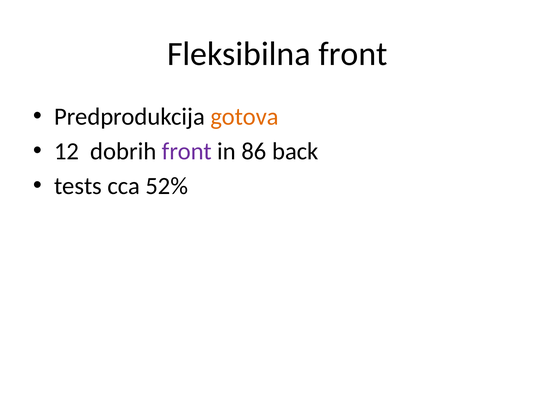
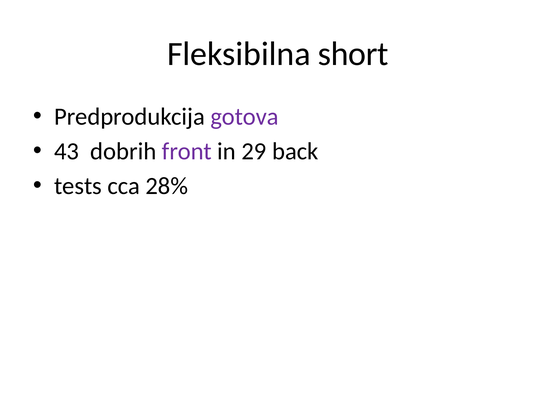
Fleksibilna front: front -> short (353, 54)
gotova colour: orange -> purple (245, 116)
12: 12 -> 43 (67, 151)
86: 86 -> 29 (254, 151)
52%: 52% -> 28% (167, 186)
